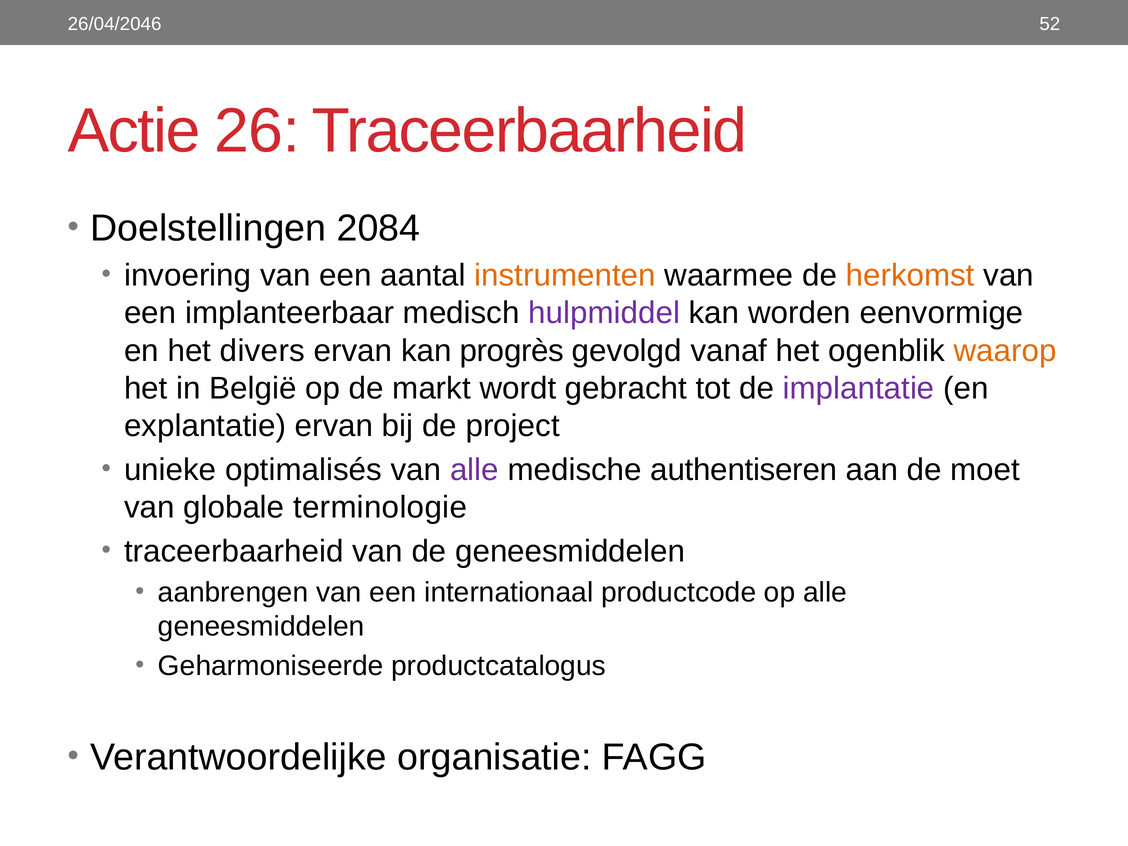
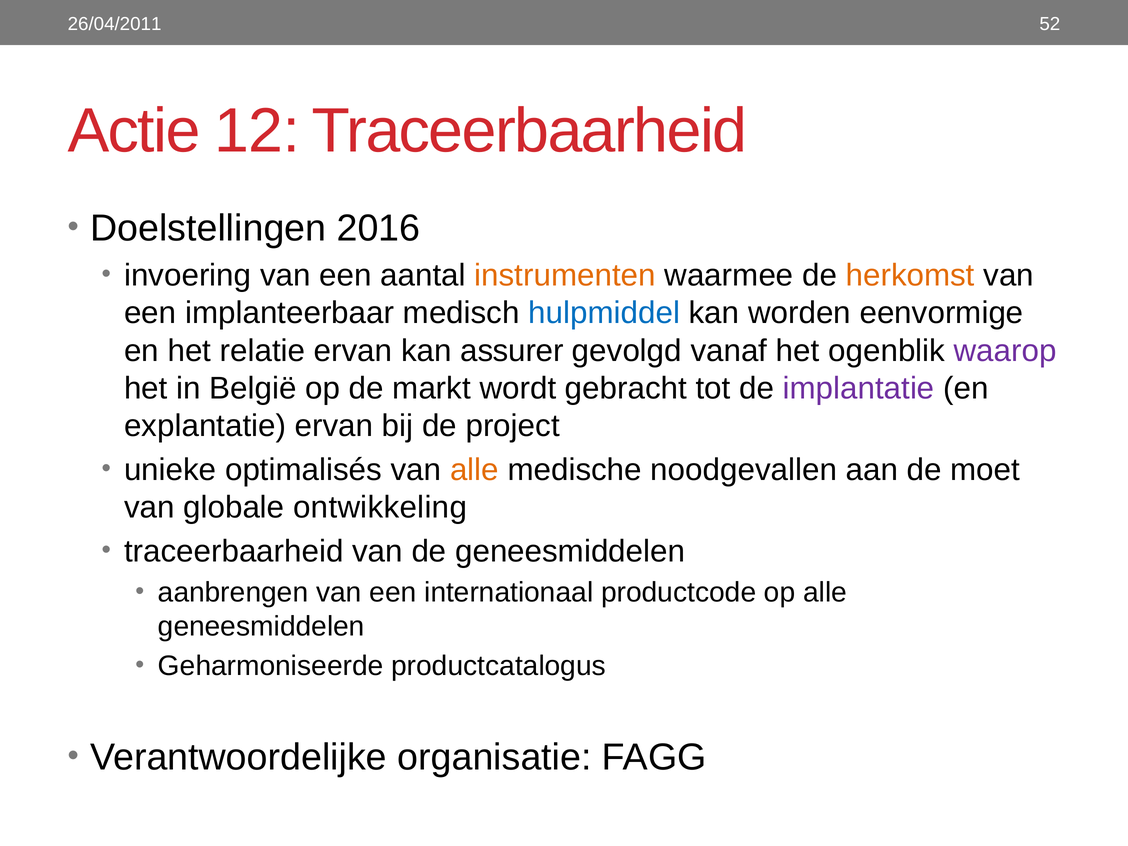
26/04/2046: 26/04/2046 -> 26/04/2011 (115, 24)
26: 26 -> 12 (257, 131)
2084: 2084 -> 2016 (378, 228)
hulpmiddel colour: purple -> blue (604, 313)
divers: divers -> relatie (263, 351)
progrès: progrès -> assurer (512, 351)
waarop colour: orange -> purple (1005, 351)
alle colour: purple -> orange (474, 470)
authentiseren: authentiseren -> noodgevallen (744, 470)
terminologie: terminologie -> ontwikkeling (380, 507)
